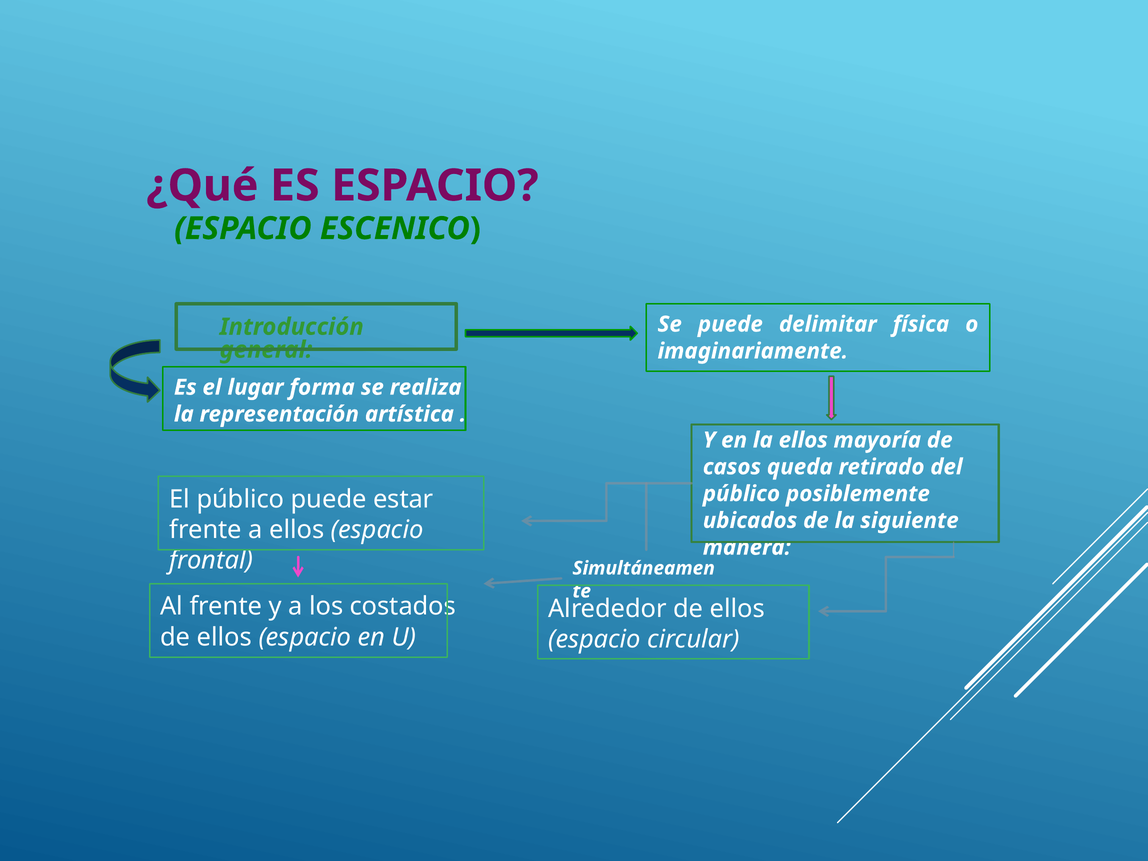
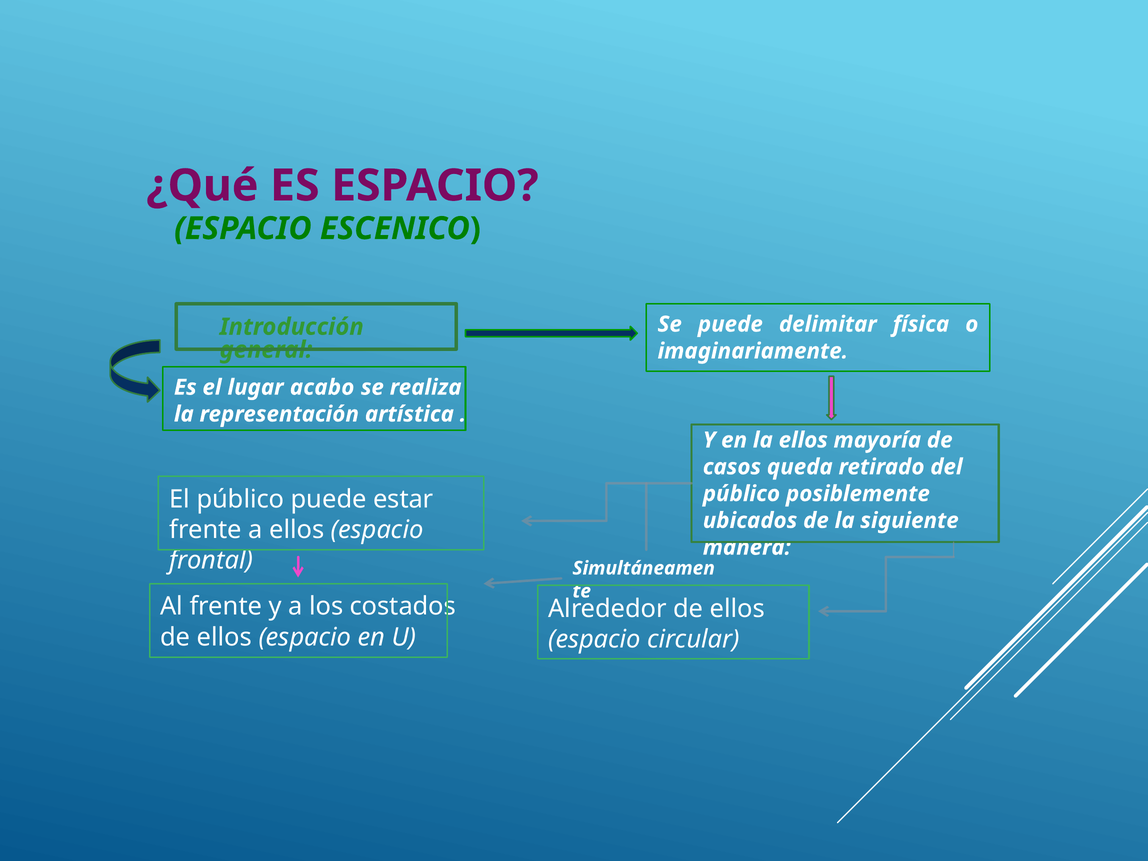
forma: forma -> acabo (322, 387)
